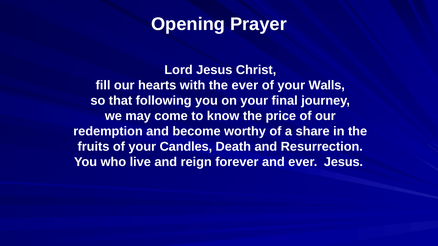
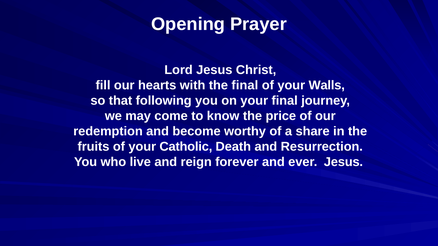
the ever: ever -> final (245, 85)
Candles: Candles -> Catholic (186, 147)
